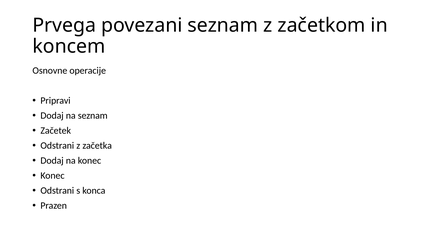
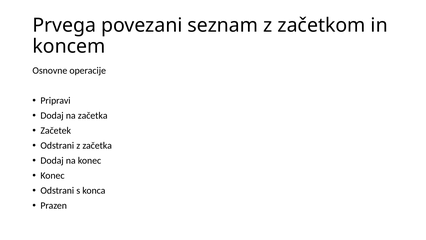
na seznam: seznam -> začetka (93, 116)
